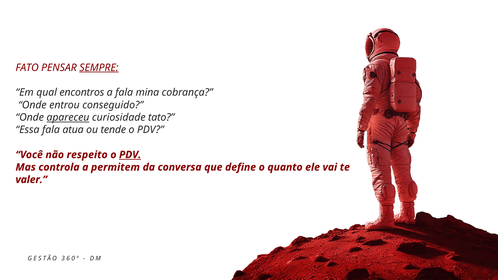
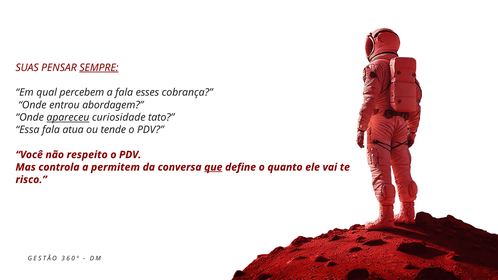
FATO: FATO -> SUAS (27, 68)
encontros: encontros -> percebem (82, 93)
mina: mina -> esses (147, 93)
conseguido: conseguido -> abordagem (113, 105)
PDV underline: present -> none (130, 155)
que underline: none -> present (213, 167)
valer: valer -> risco (31, 180)
